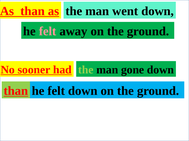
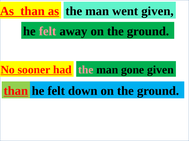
went down: down -> given (157, 11)
the colour: light green -> pink (86, 70)
gone down: down -> given (160, 70)
